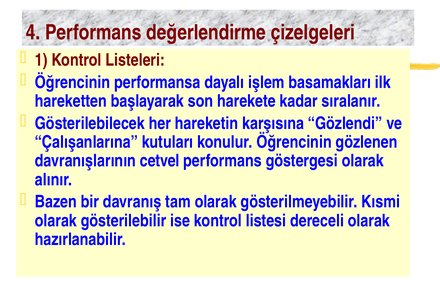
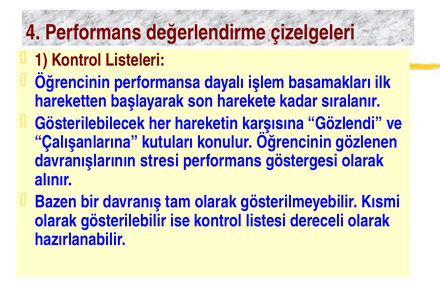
cetvel: cetvel -> stresi (160, 161)
